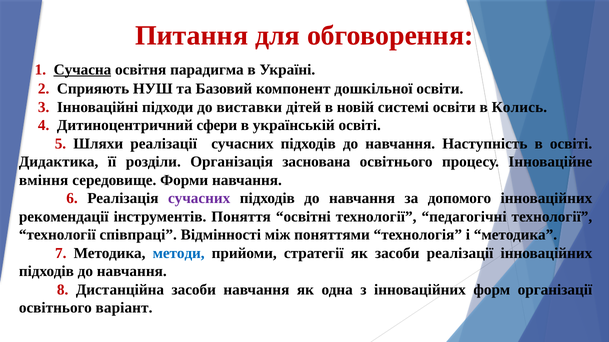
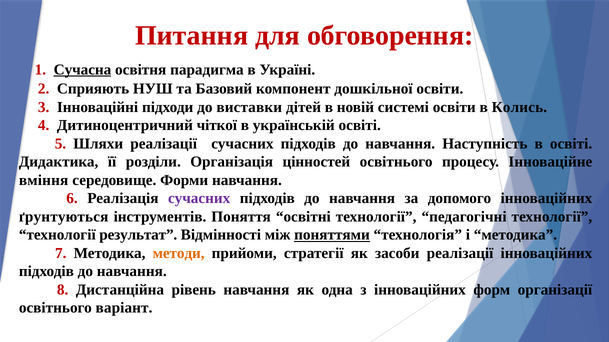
сфери: сфери -> чіткої (217, 126)
заснована: заснована -> цінностей (316, 162)
рекомендації: рекомендації -> ґрунтуються (64, 217)
співпраці: співпраці -> результат (138, 235)
поняттями underline: none -> present (332, 235)
методи colour: blue -> orange (179, 253)
Дистанційна засоби: засоби -> рівень (194, 290)
